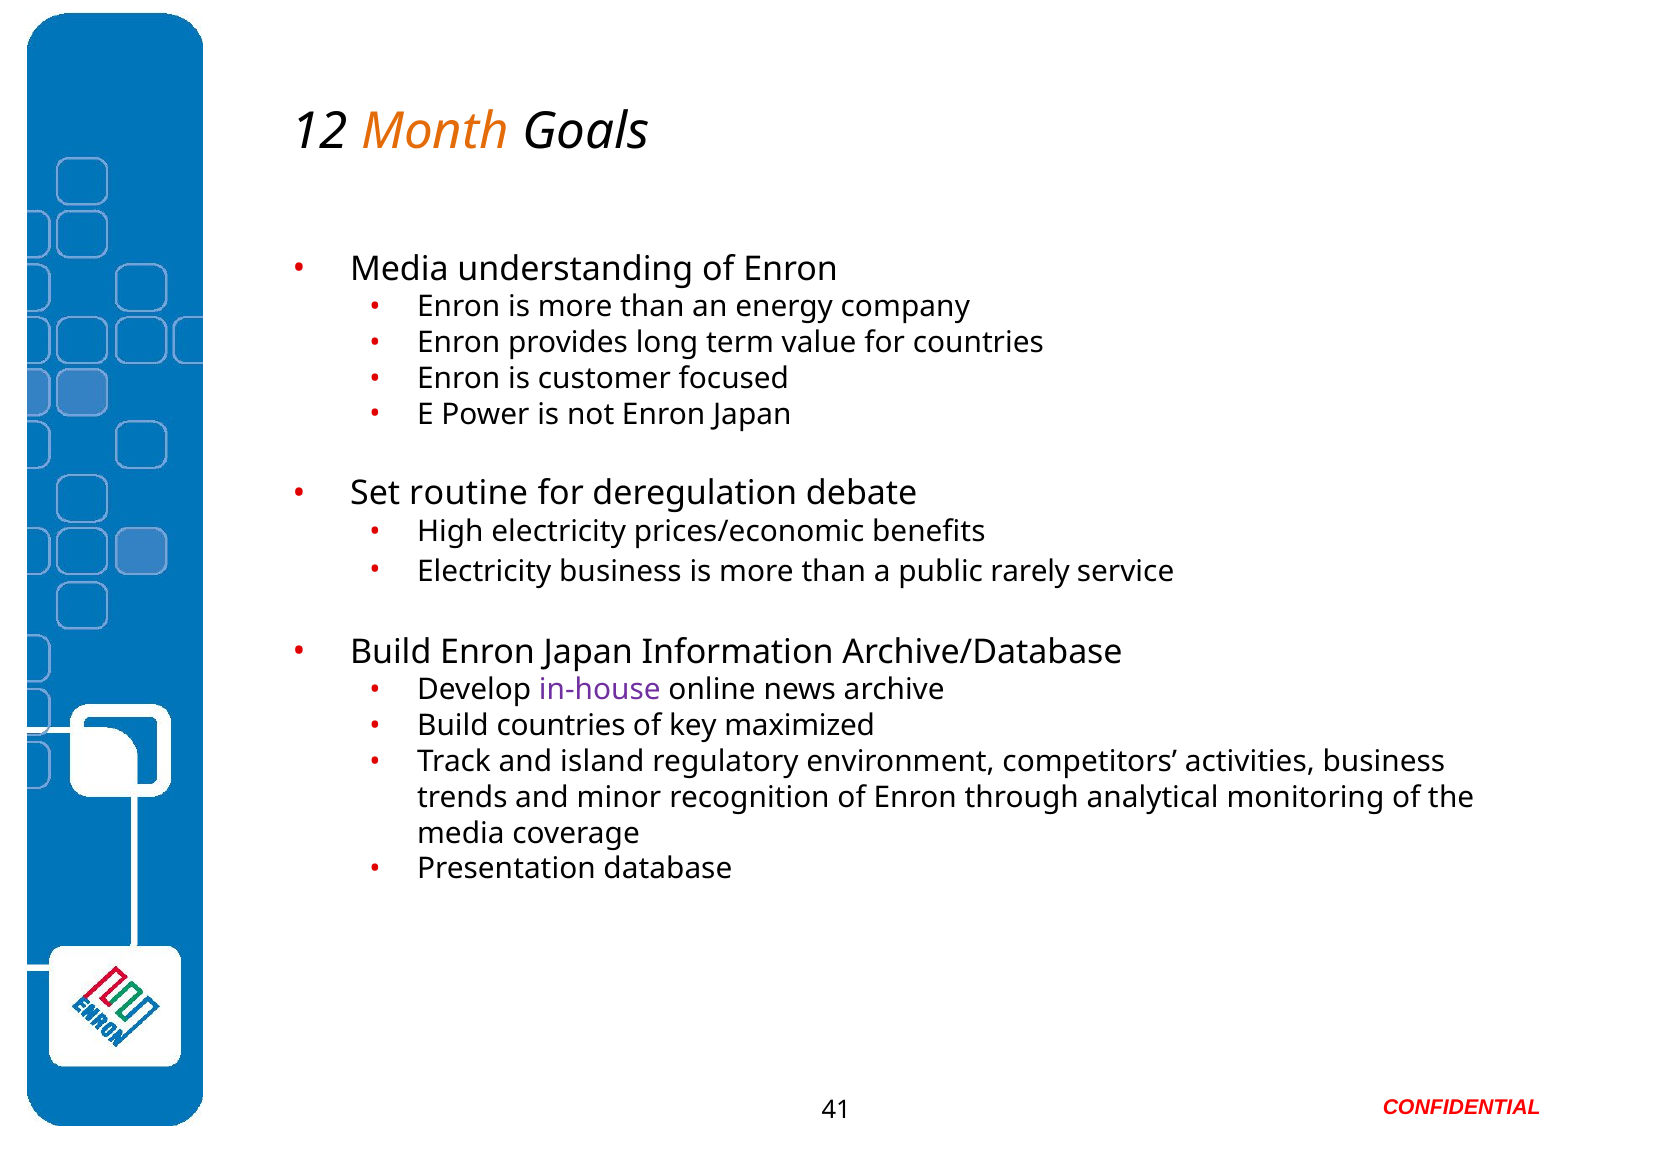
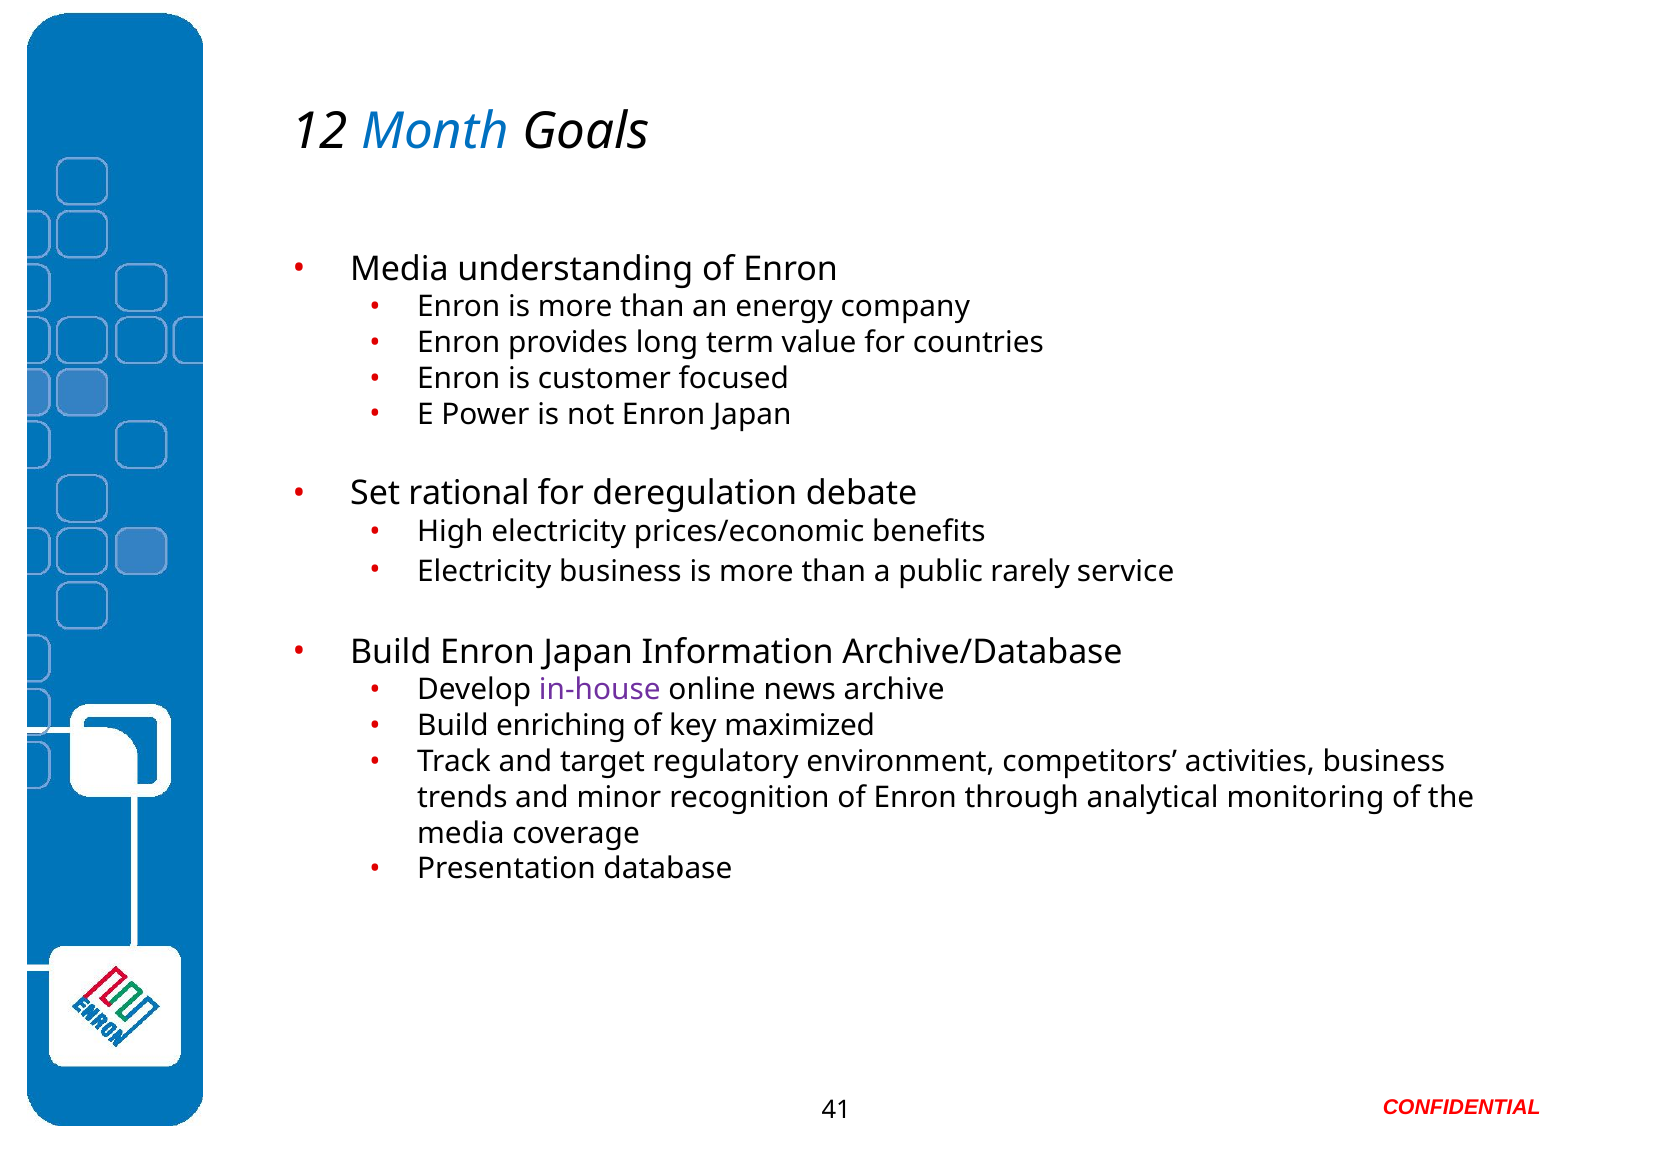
Month colour: orange -> blue (435, 131)
routine: routine -> rational (469, 494)
Build countries: countries -> enriching (561, 726)
island: island -> target (603, 762)
